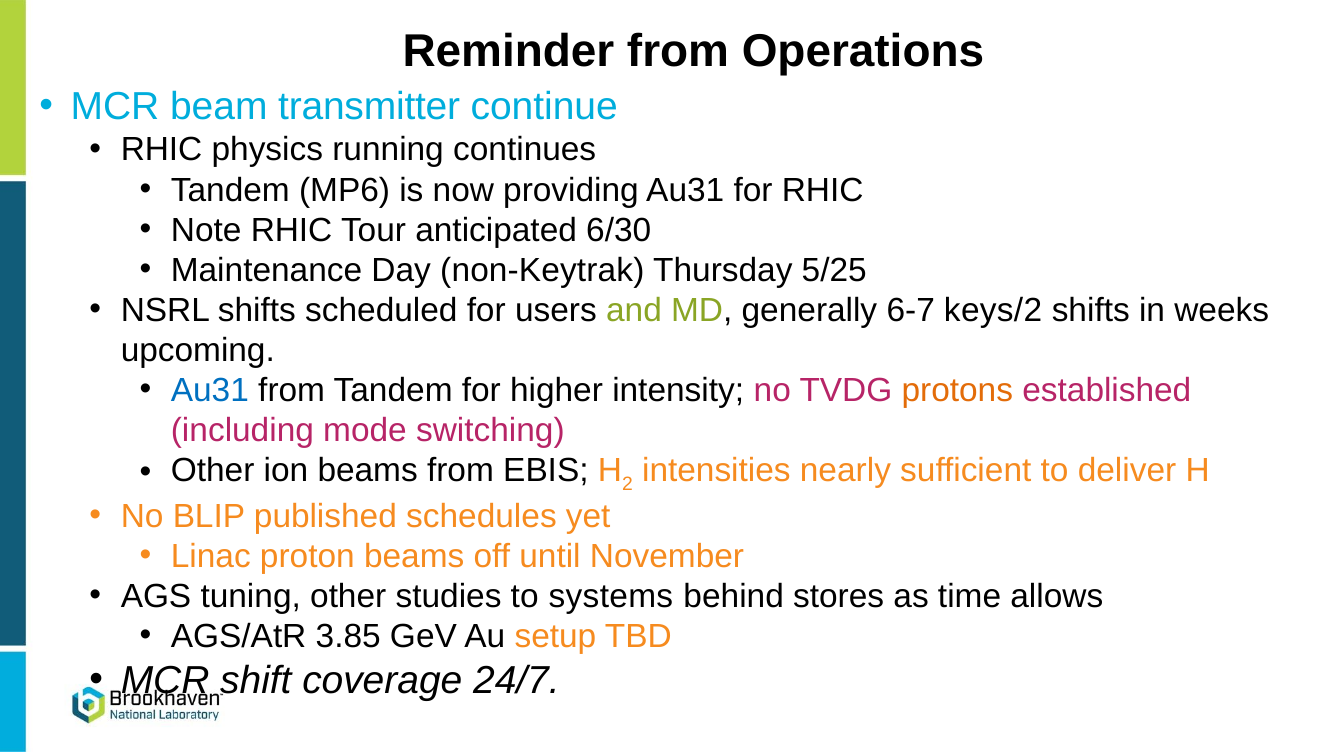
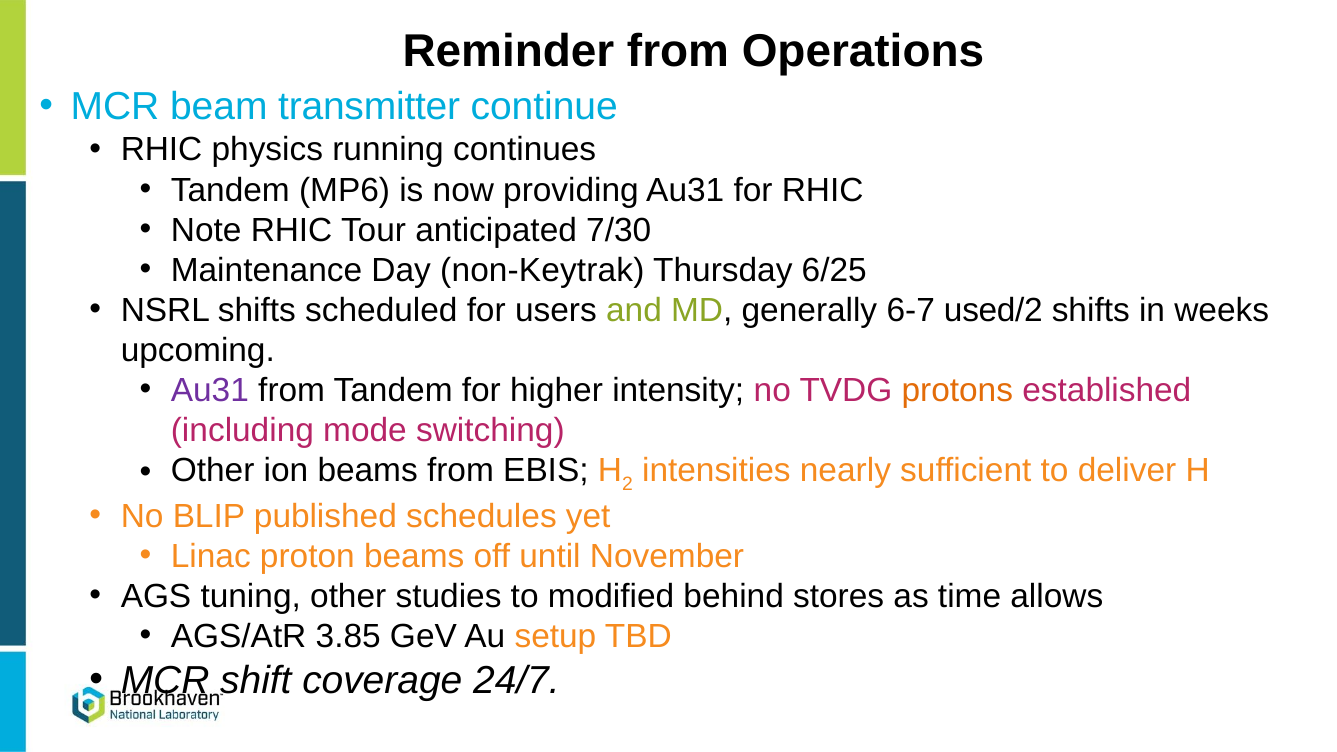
6/30: 6/30 -> 7/30 (619, 230)
5/25: 5/25 -> 6/25 (834, 270)
keys/2: keys/2 -> used/2 (993, 310)
Au31 colour: blue -> purple (210, 391)
systems: systems -> modified (611, 597)
